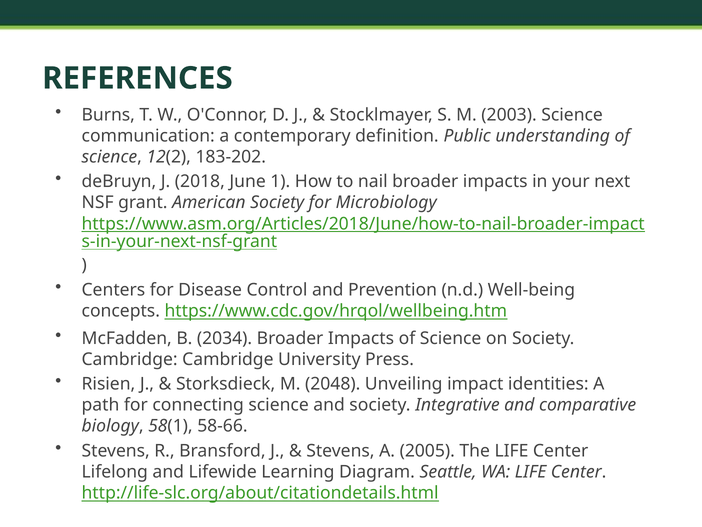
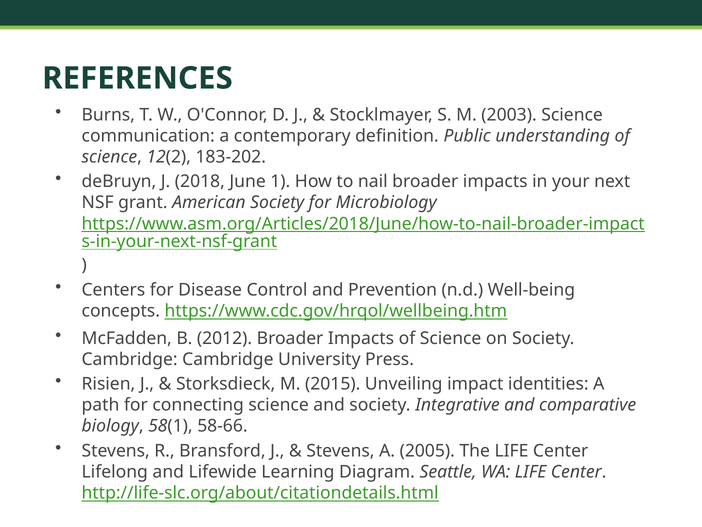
2034: 2034 -> 2012 (225, 338)
2048: 2048 -> 2015 (333, 384)
